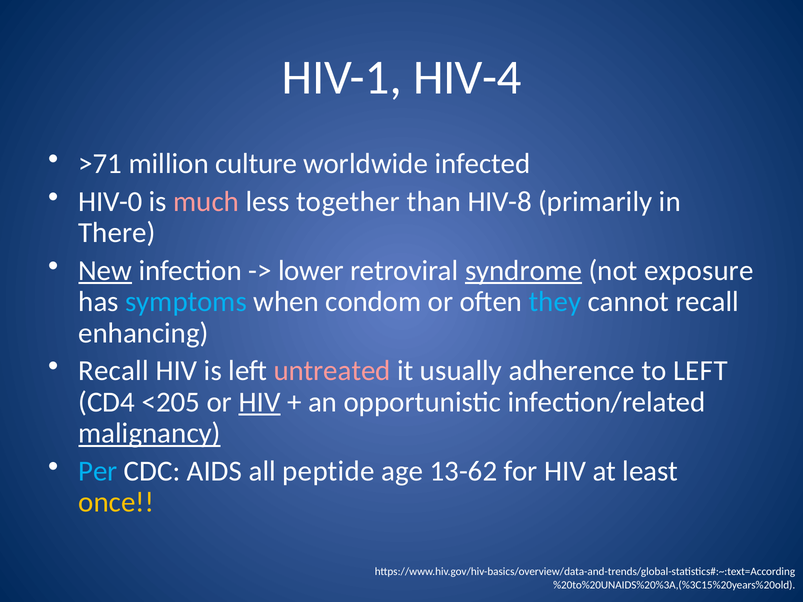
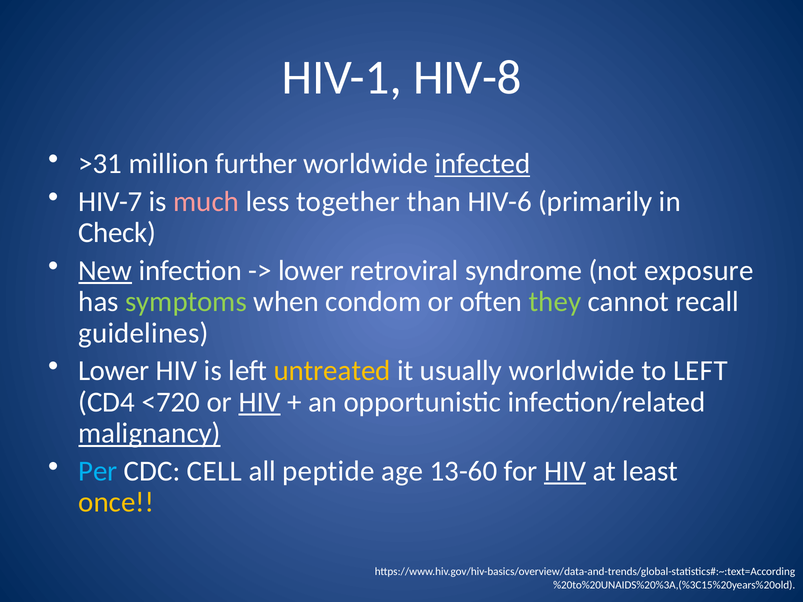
HIV-4: HIV-4 -> HIV-8 (467, 78)
>71: >71 -> >31 (100, 164)
culture: culture -> further (256, 164)
infected underline: none -> present (482, 164)
HIV-0: HIV-0 -> HIV-7 (110, 202)
HIV-8: HIV-8 -> HIV-6 (500, 202)
There: There -> Check (117, 233)
syndrome underline: present -> none (524, 271)
symptoms colour: light blue -> light green (186, 302)
they colour: light blue -> light green (555, 302)
enhancing: enhancing -> guidelines (143, 333)
Recall: Recall -> Lower (114, 371)
untreated colour: pink -> yellow (332, 371)
usually adherence: adherence -> worldwide (572, 371)
<205: <205 -> <720 (171, 402)
AIDS: AIDS -> CELL (214, 471)
13-62: 13-62 -> 13-60 (464, 471)
HIV underline: none -> present (565, 471)
